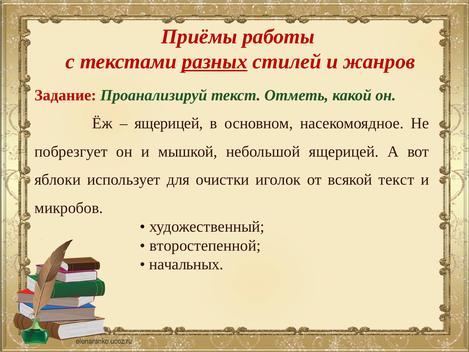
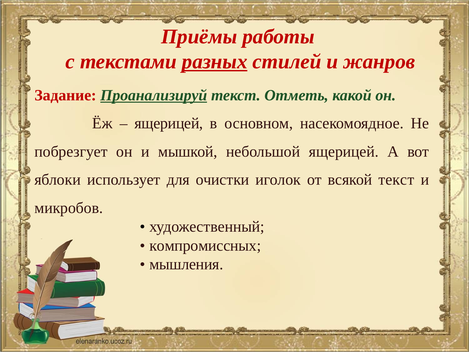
Проанализируй underline: none -> present (154, 95)
второстепенной: второстепенной -> компромиссных (205, 245)
начальных: начальных -> мышления (186, 264)
